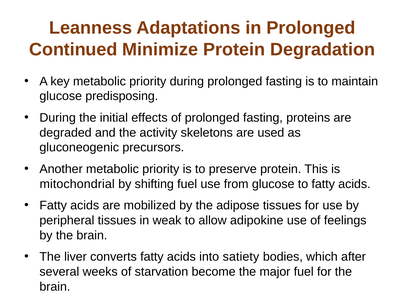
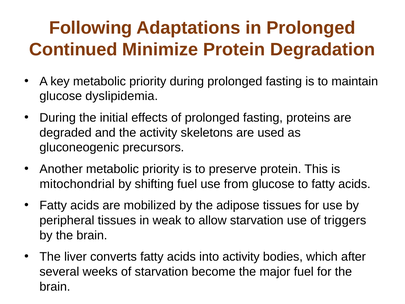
Leanness: Leanness -> Following (91, 28)
predisposing: predisposing -> dyslipidemia (122, 96)
allow adipokine: adipokine -> starvation (257, 220)
feelings: feelings -> triggers (345, 220)
into satiety: satiety -> activity (241, 257)
